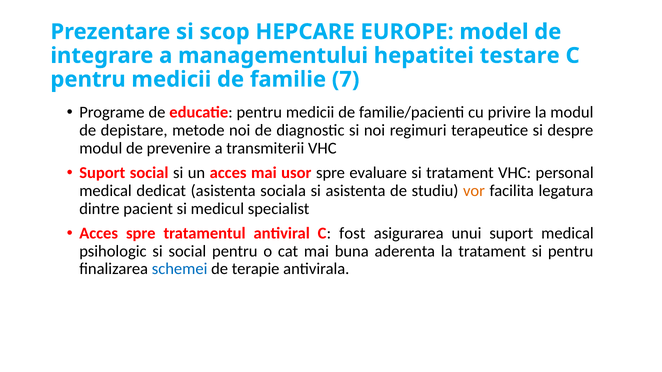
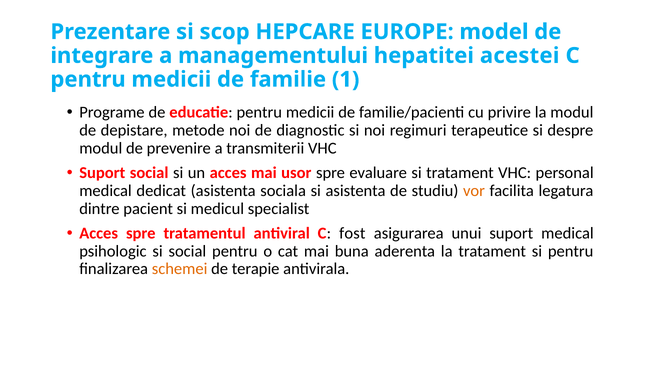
testare: testare -> acestei (520, 56)
7: 7 -> 1 (346, 80)
schemei colour: blue -> orange (180, 269)
